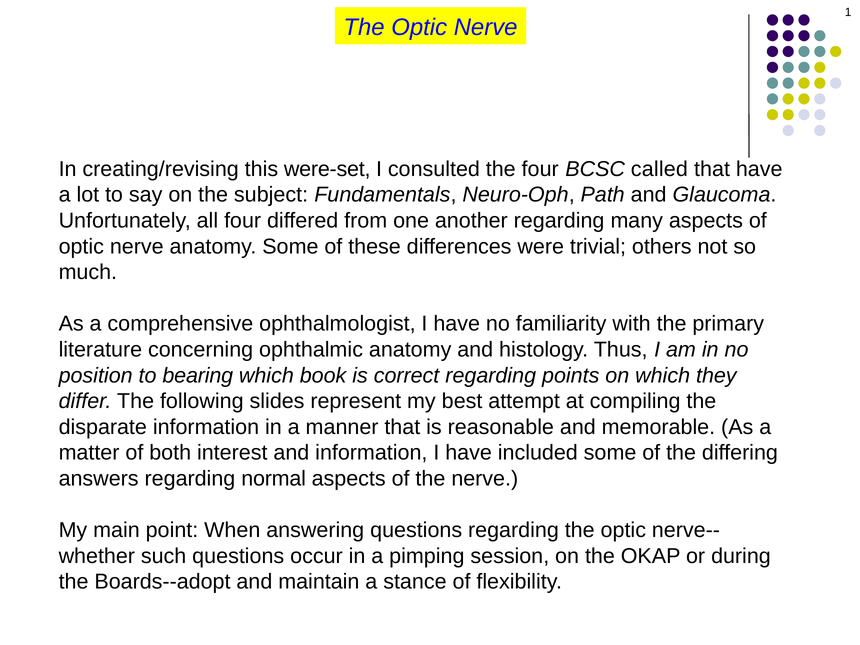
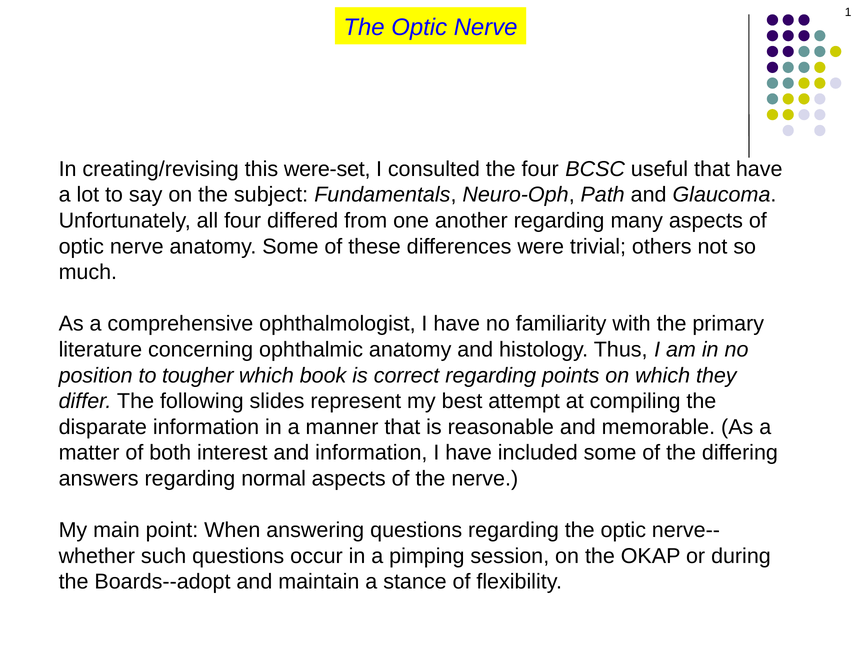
called: called -> useful (659, 169)
bearing: bearing -> tougher (198, 376)
